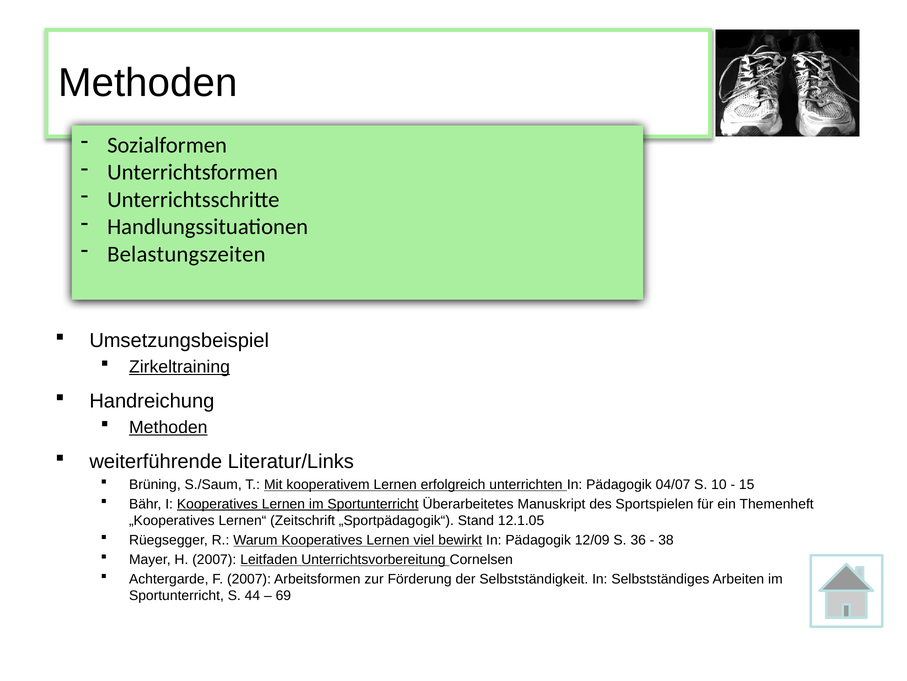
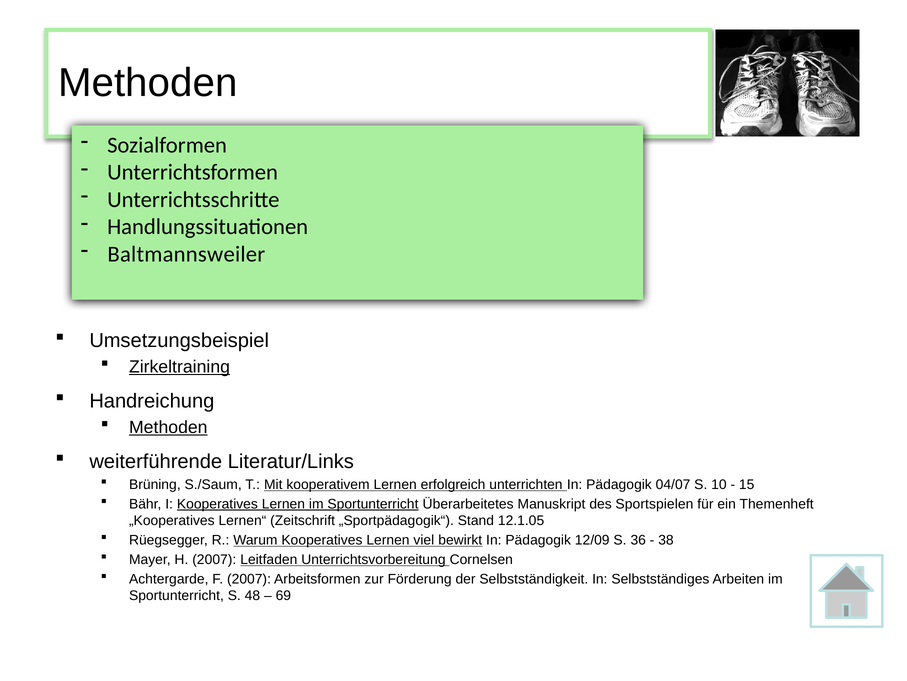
Belastungszeiten: Belastungszeiten -> Baltmannsweiler (186, 254)
44: 44 -> 48 (252, 595)
